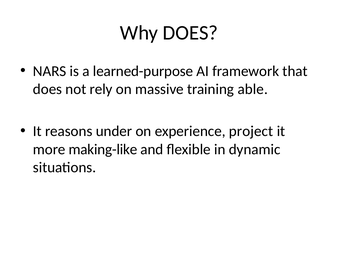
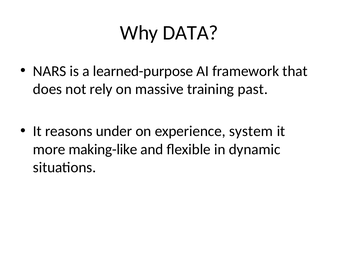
Why DOES: DOES -> DATA (190, 33)
able: able -> past (253, 89)
project: project -> system (251, 131)
